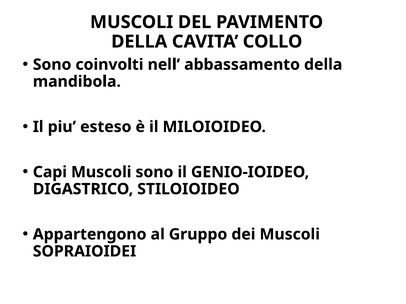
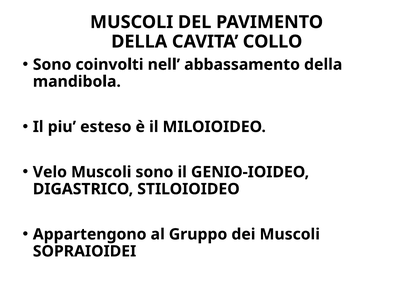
Capi: Capi -> Velo (50, 172)
